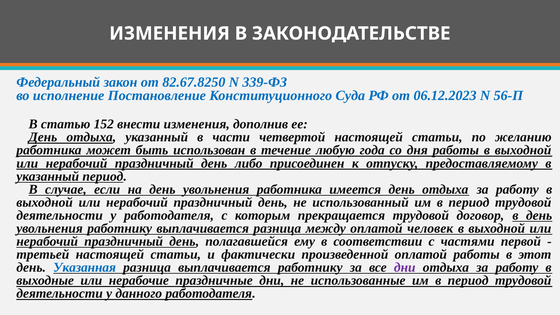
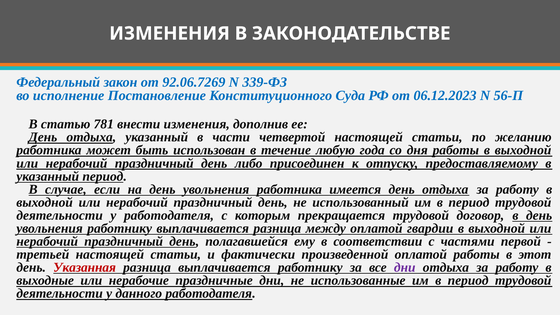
82.67.8250: 82.67.8250 -> 92.06.7269 (194, 82)
152: 152 -> 781 (104, 124)
человек: человек -> гвардии (430, 228)
Указанная colour: blue -> red (85, 267)
